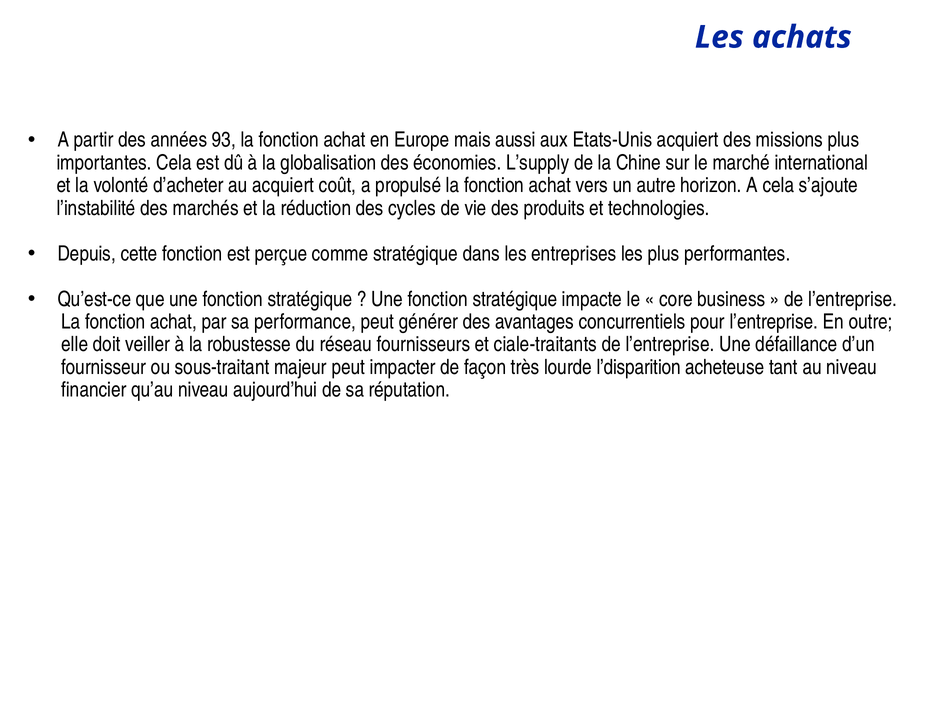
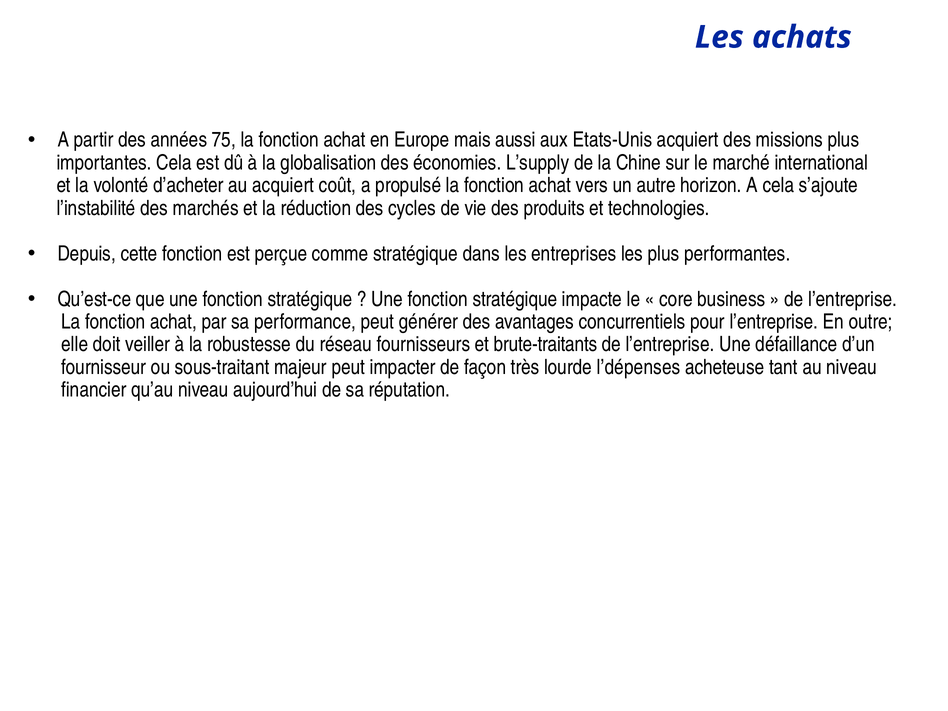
93: 93 -> 75 (224, 140)
ciale-traitants: ciale-traitants -> brute-traitants (546, 345)
l’disparition: l’disparition -> l’dépenses (639, 367)
